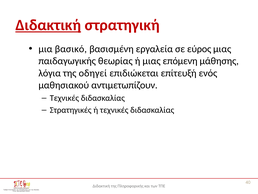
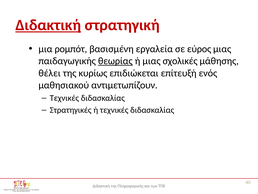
βασικό: βασικό -> ρομπότ (71, 49)
θεωρίας underline: none -> present (115, 61)
επόμενη: επόμενη -> σχολικές (180, 61)
λόγια: λόγια -> θέλει (50, 73)
οδηγεί: οδηγεί -> κυρίως (93, 73)
